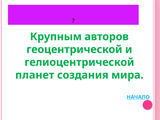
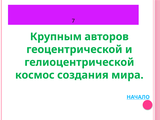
планет: планет -> космос (35, 75)
